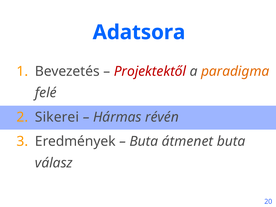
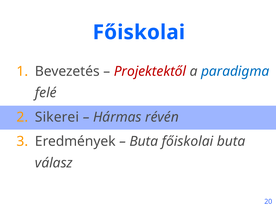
Adatsora: Adatsora -> Főiskolai (139, 32)
paradigma colour: orange -> blue (235, 71)
Buta átmenet: átmenet -> főiskolai (187, 141)
